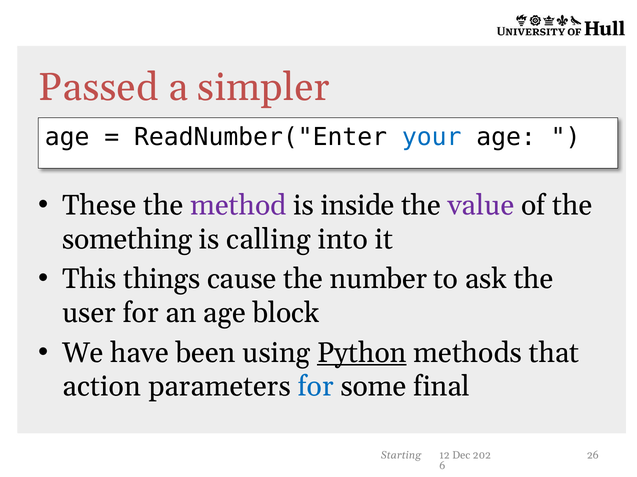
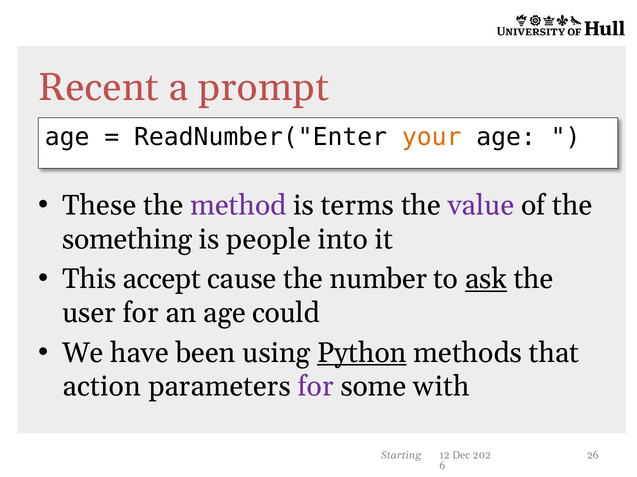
Passed: Passed -> Recent (99, 87)
simpler: simpler -> prompt (264, 87)
your colour: blue -> orange (432, 137)
inside: inside -> terms (357, 206)
calling: calling -> people (269, 240)
things: things -> accept (162, 280)
ask underline: none -> present (486, 280)
block: block -> could (286, 314)
for colour: blue -> purple (316, 387)
final: final -> with (442, 387)
